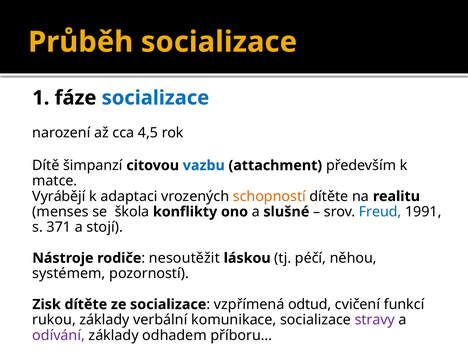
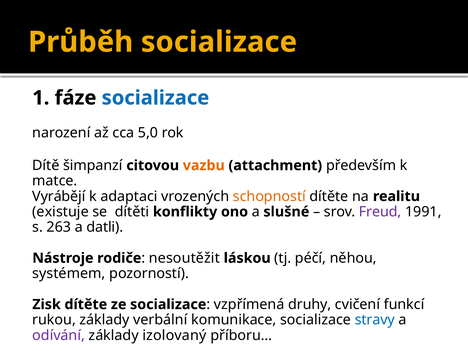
4,5: 4,5 -> 5,0 (148, 133)
vazbu colour: blue -> orange (204, 165)
menses: menses -> existuje (61, 212)
škola: škola -> dítěti (132, 212)
Freud colour: blue -> purple (380, 212)
371: 371 -> 263 (59, 227)
stojí: stojí -> datli (105, 227)
odtud: odtud -> druhy (310, 304)
stravy colour: purple -> blue (375, 320)
odhadem: odhadem -> izolovaný (174, 335)
